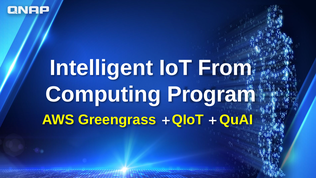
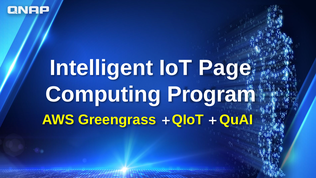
From: From -> Page (225, 68)
